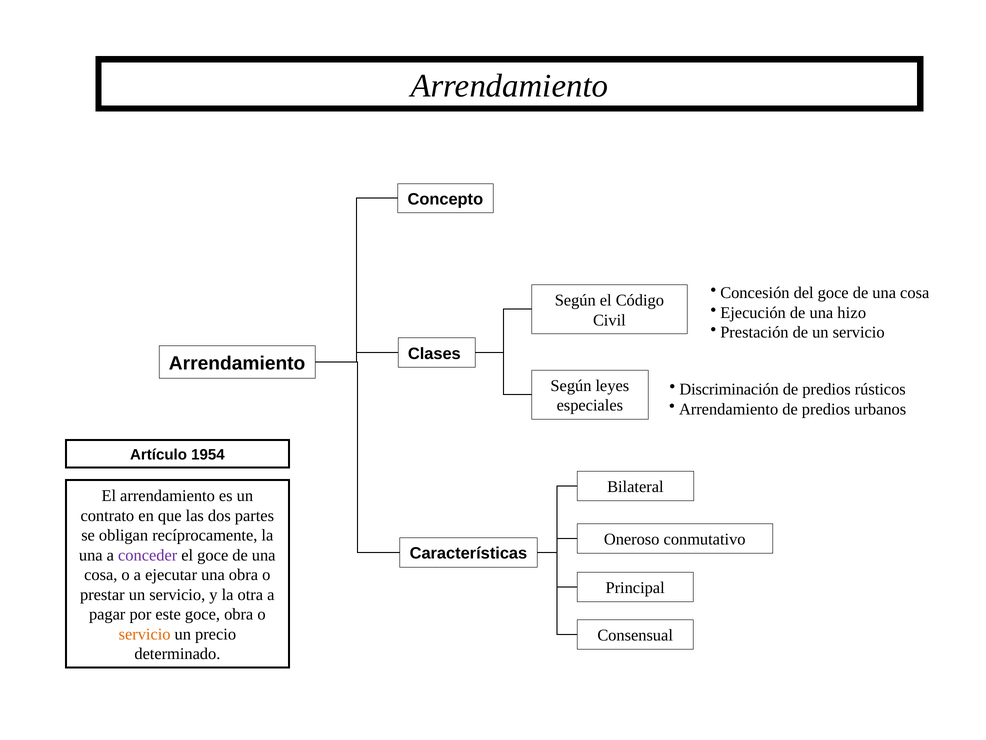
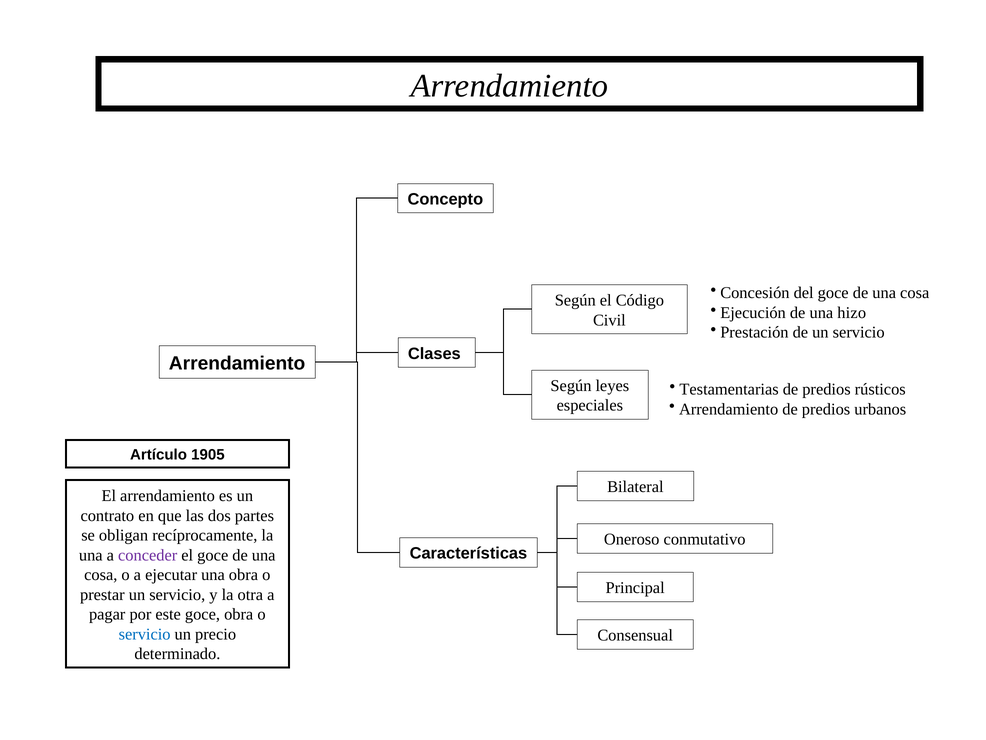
Discriminación: Discriminación -> Testamentarias (729, 389)
1954: 1954 -> 1905 (208, 454)
servicio colour: orange -> blue (145, 634)
